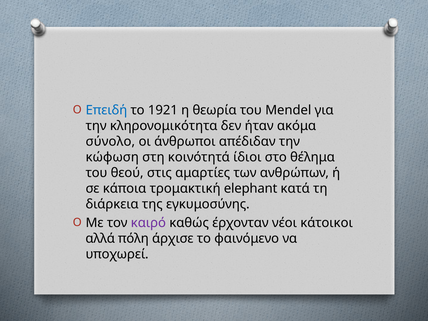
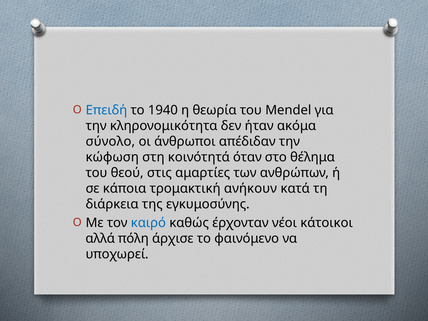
1921: 1921 -> 1940 (163, 110)
ίδιοι: ίδιοι -> όταν (247, 157)
elephant: elephant -> ανήκουν (250, 189)
καιρό colour: purple -> blue (148, 223)
